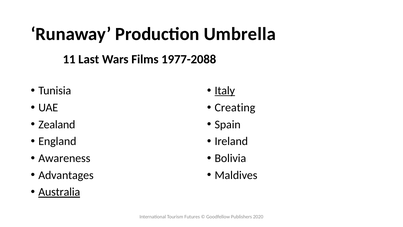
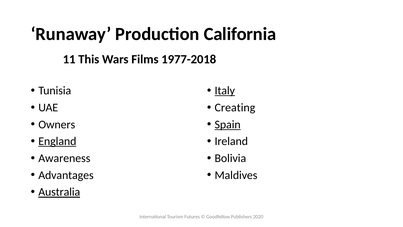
Umbrella: Umbrella -> California (240, 34)
Last: Last -> This (89, 59)
1977-2088: 1977-2088 -> 1977-2018 (189, 59)
Zealand: Zealand -> Owners (57, 124)
Spain underline: none -> present (228, 124)
England underline: none -> present (57, 141)
